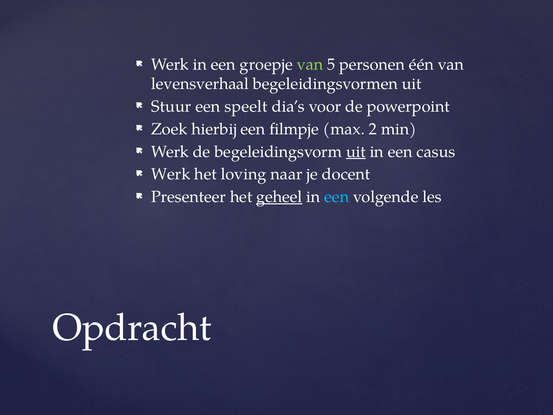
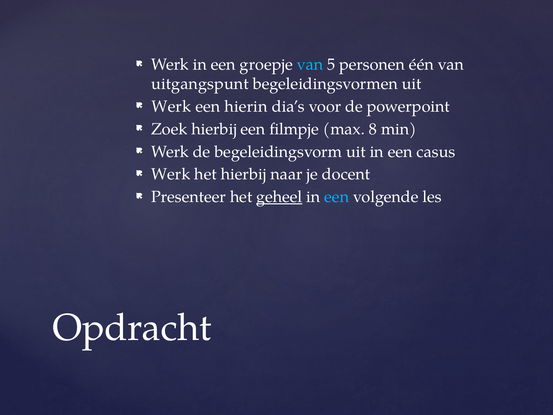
van colour: light green -> light blue (310, 64)
levensverhaal: levensverhaal -> uitgangspunt (200, 84)
Stuur: Stuur -> Werk (171, 106)
speelt: speelt -> hierin (246, 106)
2: 2 -> 8 (373, 129)
uit underline: present -> none (356, 152)
het loving: loving -> hierbij (244, 174)
